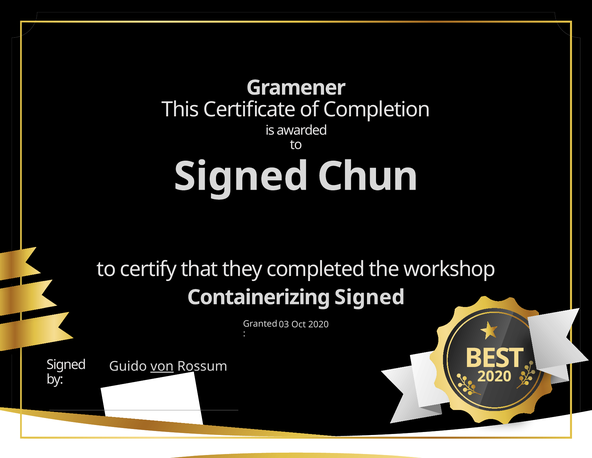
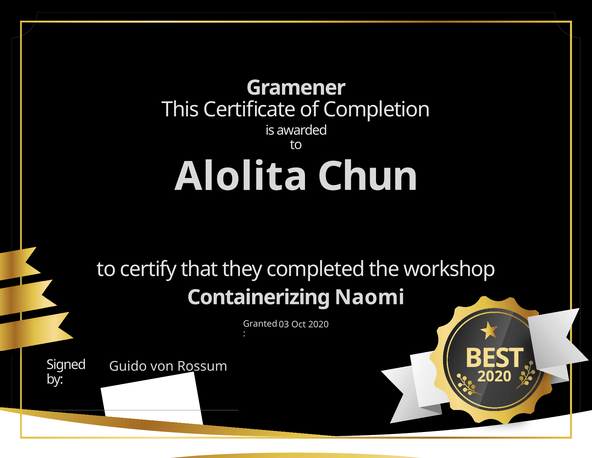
Signed: Signed -> Alolita (241, 176)
Containerizing Signed: Signed -> Naomi (370, 297)
von underline: present -> none (162, 366)
